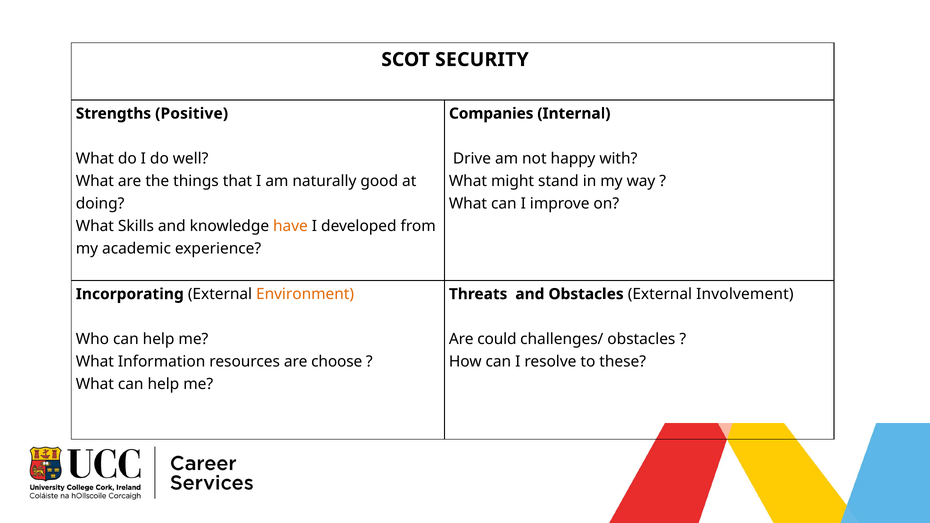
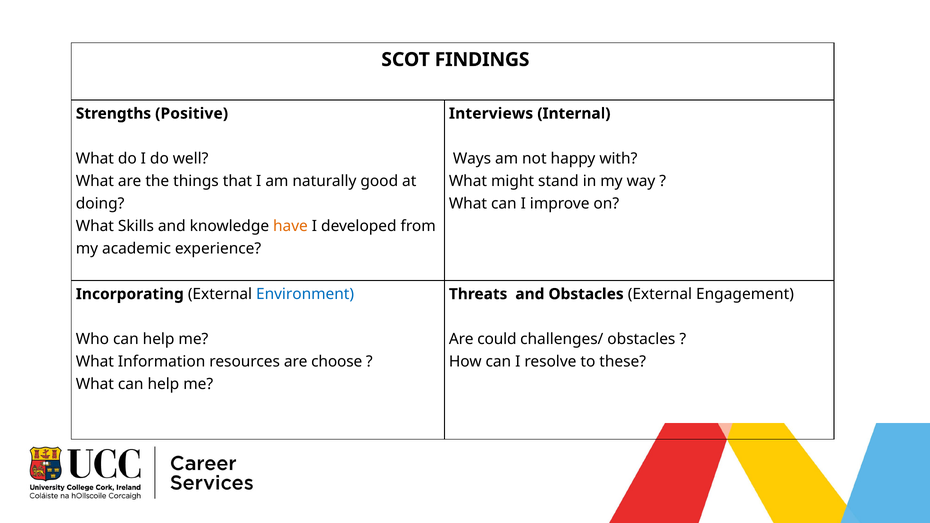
SECURITY: SECURITY -> FINDINGS (482, 60)
Companies: Companies -> Interviews (491, 114)
Drive: Drive -> Ways (472, 159)
Environment colour: orange -> blue (305, 294)
Involvement: Involvement -> Engagement (745, 294)
